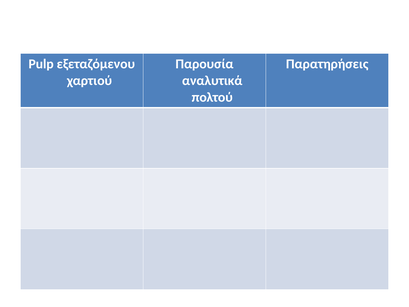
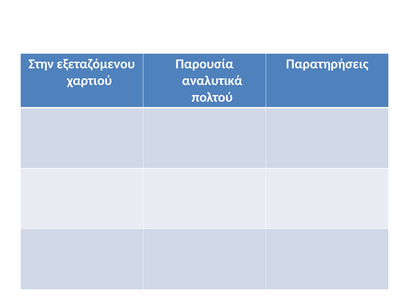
Pulp: Pulp -> Στην (41, 64)
